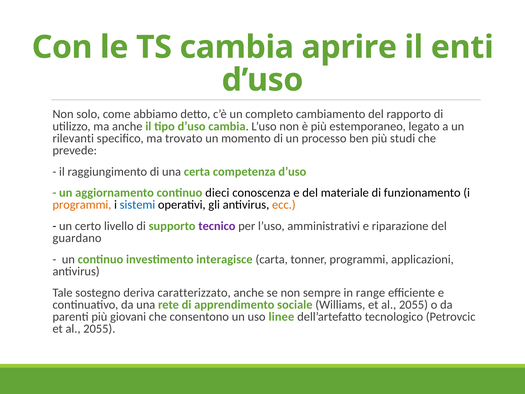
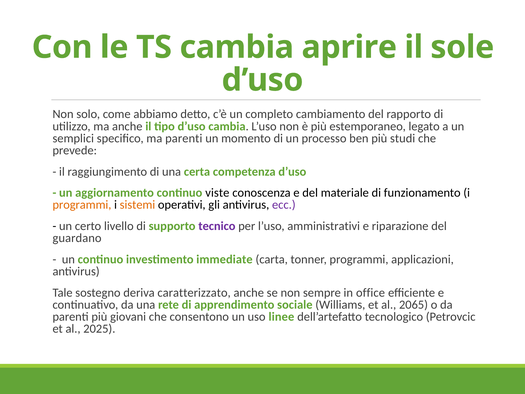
enti: enti -> sole (462, 47)
rilevanti: rilevanti -> semplici (73, 138)
ma trovato: trovato -> parenti (184, 138)
dieci: dieci -> viste (217, 193)
sistemi colour: blue -> orange (137, 205)
ecc colour: orange -> purple (284, 205)
interagisce: interagisce -> immediate (224, 259)
range: range -> office (371, 292)
Williams et al 2055: 2055 -> 2065 (413, 305)
2055: 2055 -> 2025 (99, 329)
